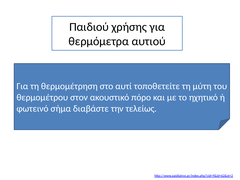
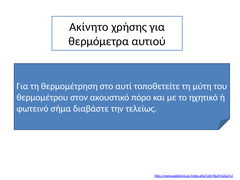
Παιδιού: Παιδιού -> Ακίνητο (89, 27)
